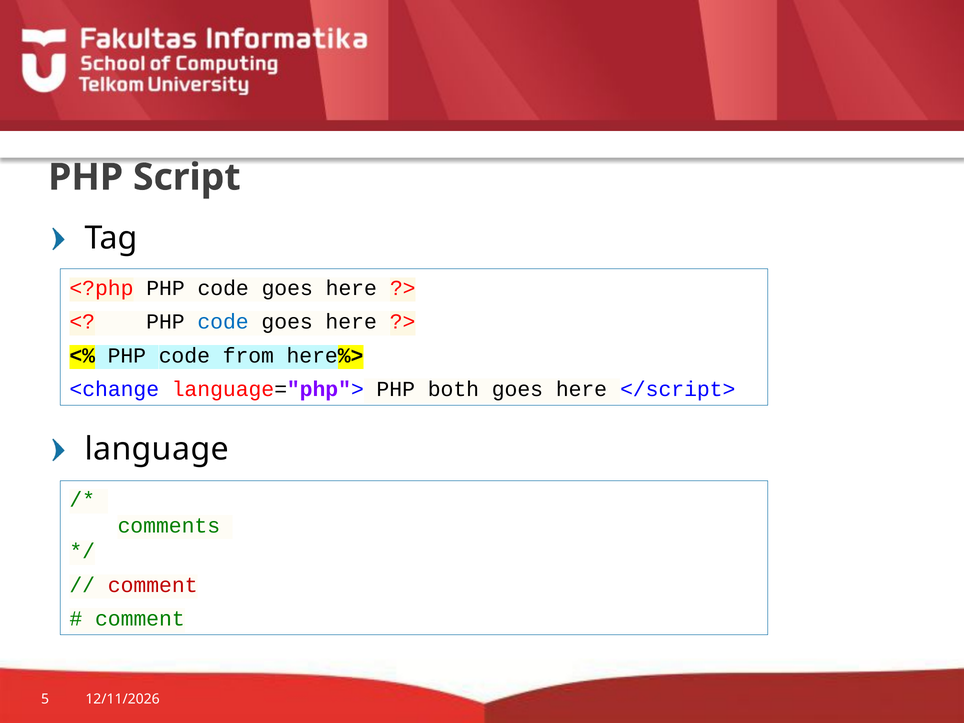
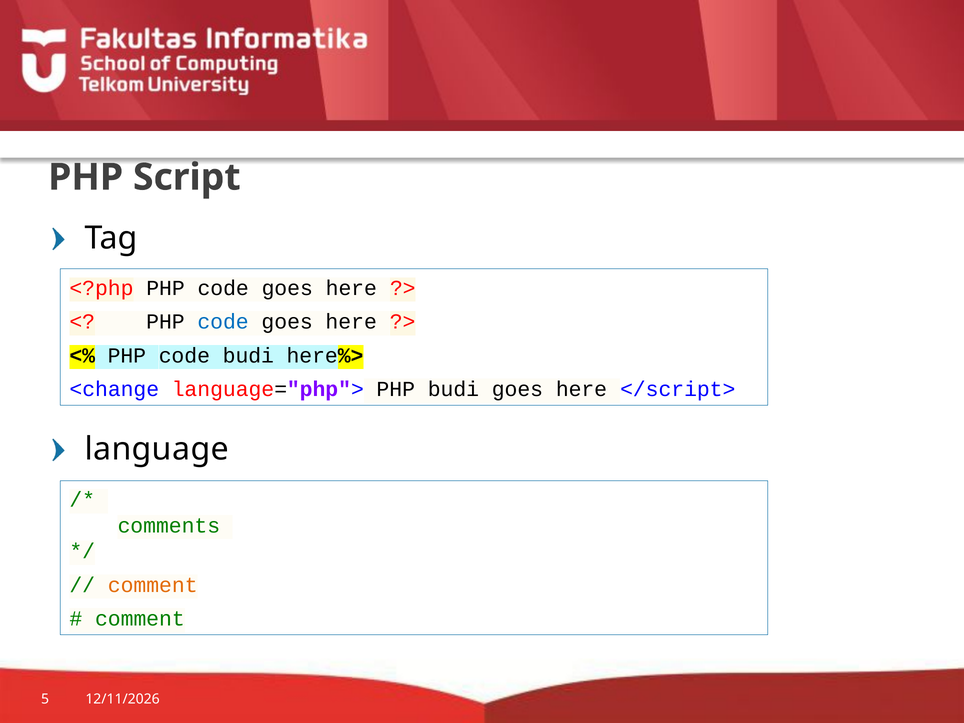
code from: from -> budi (248, 356)
PHP both: both -> budi (453, 389)
comment colour: red -> orange (153, 585)
